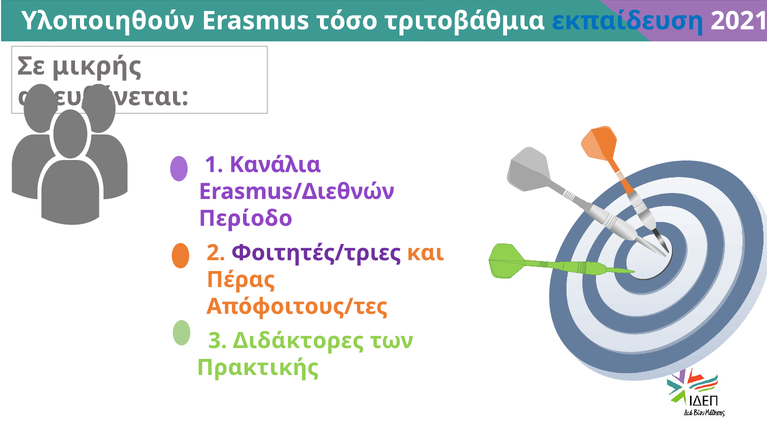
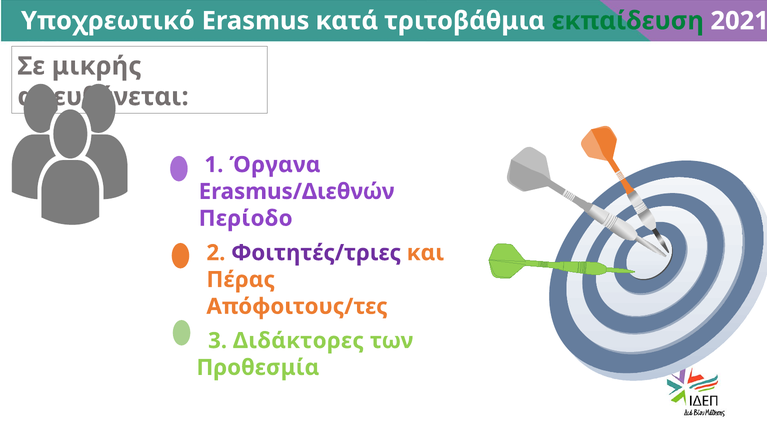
Υλοποιηθούν: Υλοποιηθούν -> Υποχρεωτικό (108, 21)
τόσο: τόσο -> κατά (347, 21)
εκπαίδευση colour: blue -> green (628, 21)
Κανάλια: Κανάλια -> Όργανα (275, 165)
Πρακτικής: Πρακτικής -> Προθεσμία (258, 368)
